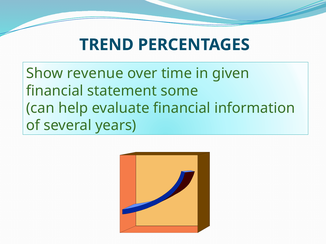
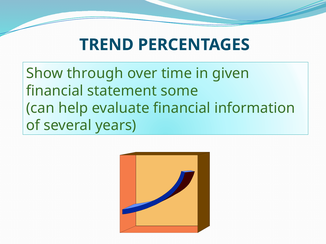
revenue: revenue -> through (95, 74)
